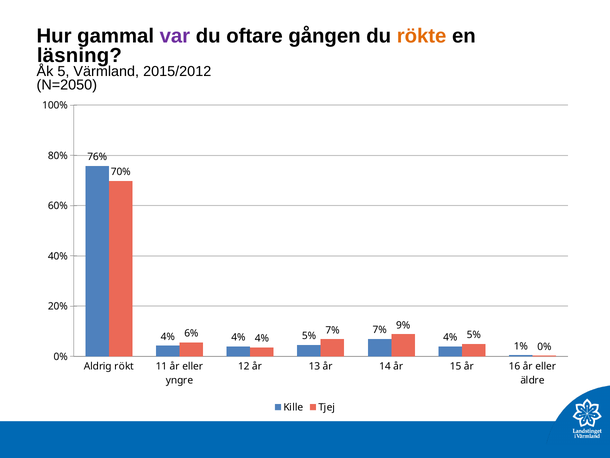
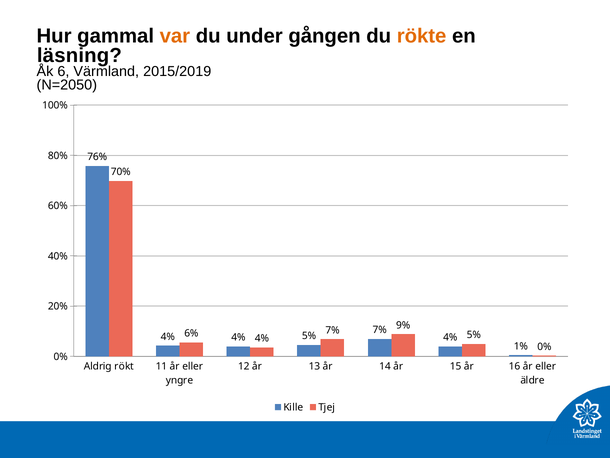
var colour: purple -> orange (175, 36)
oftare: oftare -> under (255, 36)
5: 5 -> 6 (63, 71)
2015/2012: 2015/2012 -> 2015/2019 (177, 71)
